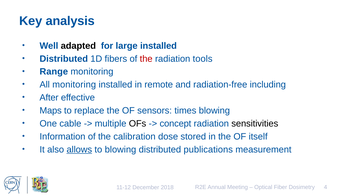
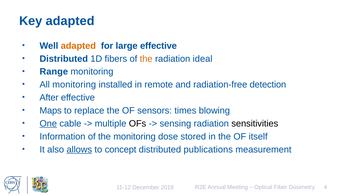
Key analysis: analysis -> adapted (70, 21)
adapted colour: black -> orange (78, 46)
large installed: installed -> effective (158, 46)
the colour: red -> orange (146, 59)
tools: tools -> ideal (203, 59)
including: including -> detection (268, 85)
One underline: none -> present (48, 123)
concept: concept -> sensing (175, 123)
the calibration: calibration -> monitoring (135, 136)
to blowing: blowing -> concept (121, 149)
